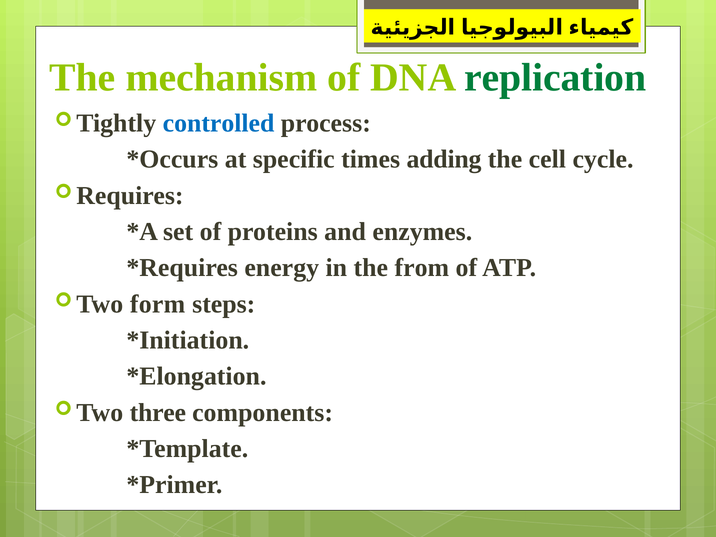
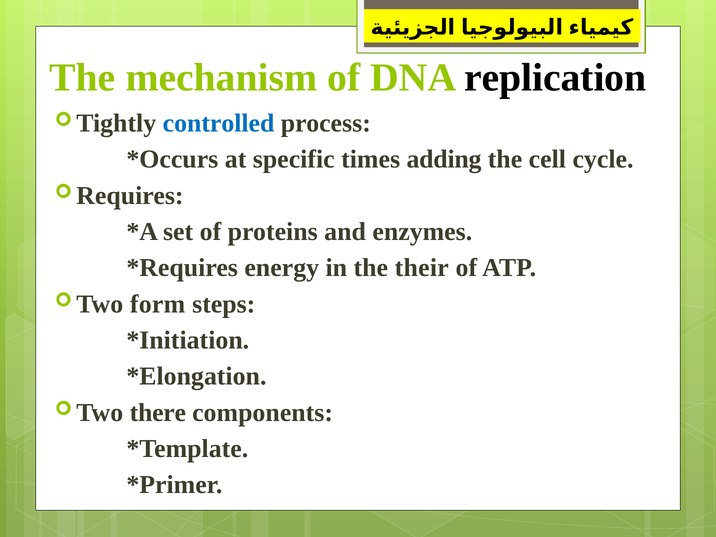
replication colour: green -> black (555, 78)
from: from -> their (422, 268)
three: three -> there (158, 413)
